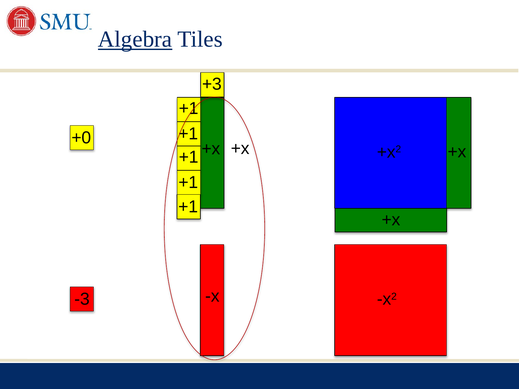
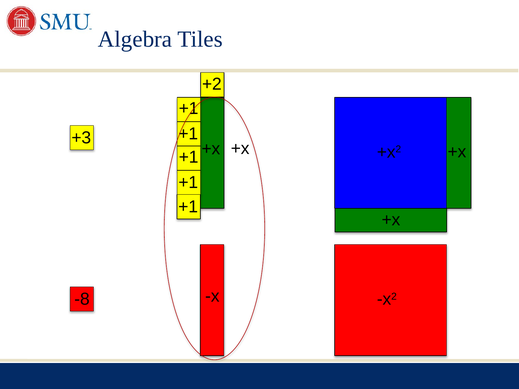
Algebra underline: present -> none (135, 39)
+3: +3 -> +2 (212, 84)
+0: +0 -> +3 (81, 138)
-3: -3 -> -8 (82, 299)
